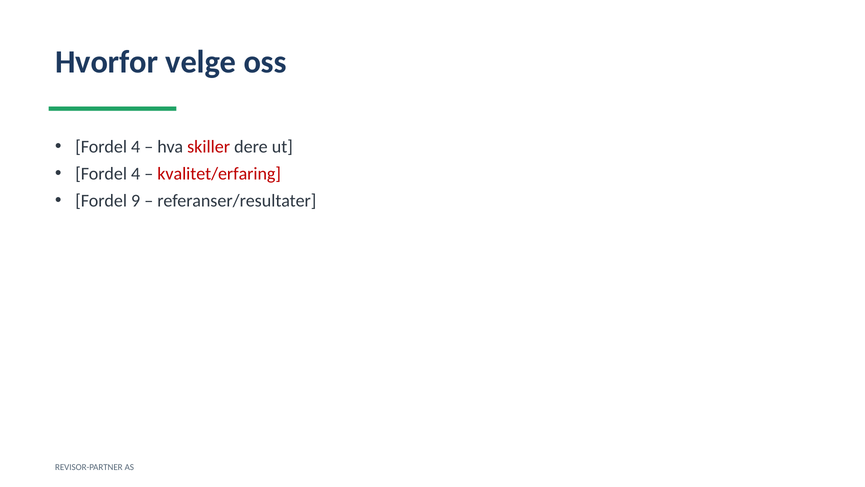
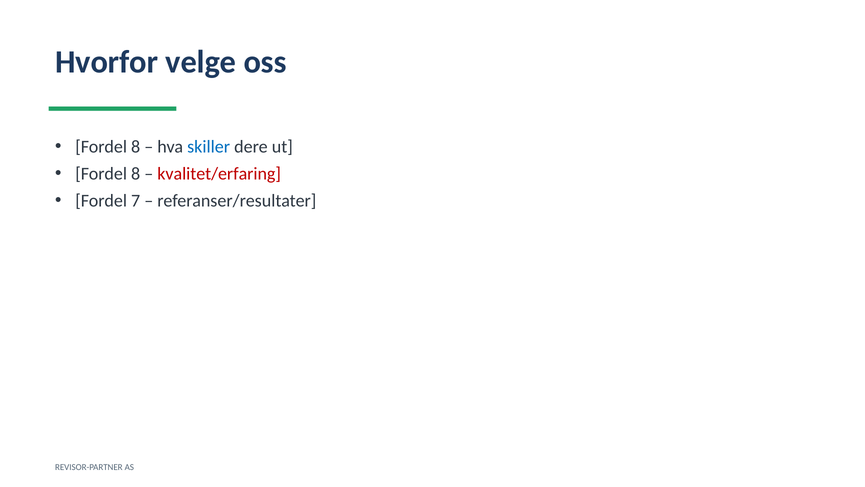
4: 4 -> 8 (136, 147)
skiller colour: red -> blue (209, 147)
4: 4 -> 8 (136, 174)
9: 9 -> 7 (136, 201)
